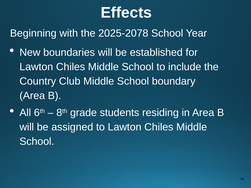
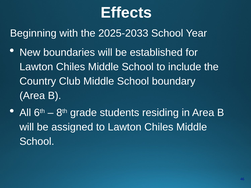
2025-2078: 2025-2078 -> 2025-2033 (123, 33)
